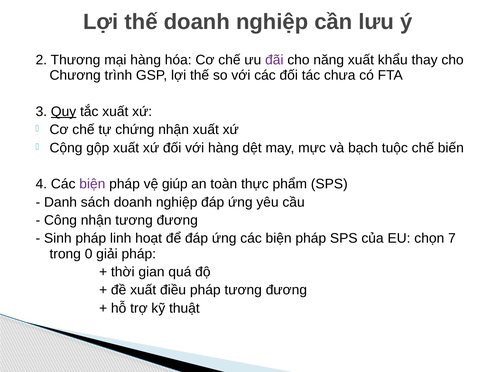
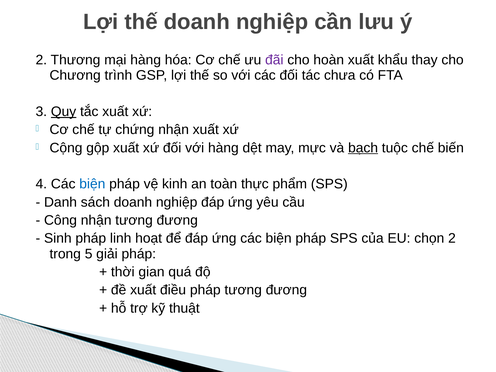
năng: năng -> hoàn (329, 60)
bạch underline: none -> present (363, 148)
biện colour: purple -> blue (92, 184)
giúp: giúp -> kinh (175, 184)
chọn 7: 7 -> 2 (452, 238)
0: 0 -> 5 (89, 254)
